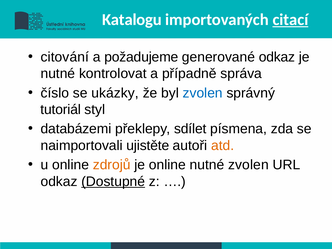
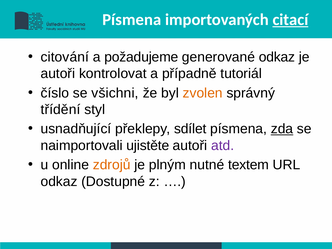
Katalogu: Katalogu -> Písmena (132, 20)
nutné: nutné -> autoři (58, 74)
správa: správa -> tutoriál (241, 74)
ukázky: ukázky -> všichni (115, 93)
zvolen colour: blue -> orange (203, 93)
tutoriál: tutoriál -> třídění (61, 110)
databázemi: databázemi -> usnadňující (76, 129)
zda underline: none -> present (282, 129)
atd colour: orange -> purple (223, 146)
je online: online -> plným (167, 165)
nutné zvolen: zvolen -> textem (249, 165)
Dostupné underline: present -> none (113, 182)
